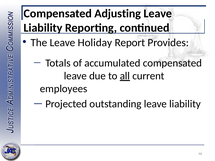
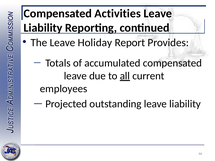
Adjusting: Adjusting -> Activities (118, 14)
